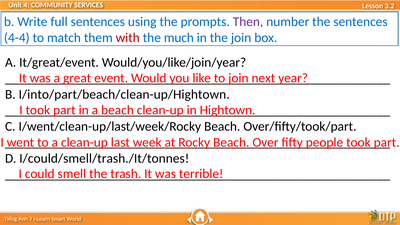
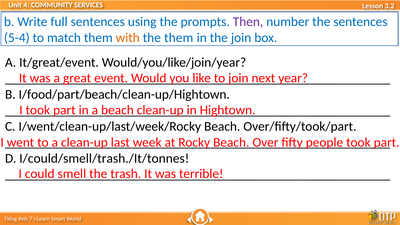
4-4: 4-4 -> 5-4 (17, 38)
with colour: red -> orange (128, 38)
the much: much -> them (179, 38)
I/into/part/beach/clean-up/Hightown: I/into/part/beach/clean-up/Hightown -> I/food/part/beach/clean-up/Hightown (124, 94)
